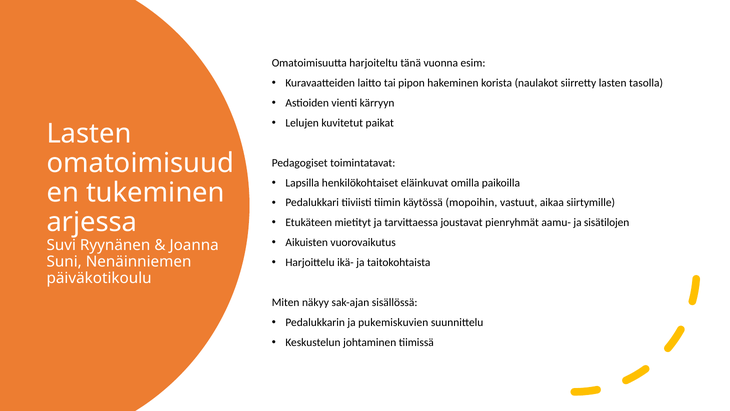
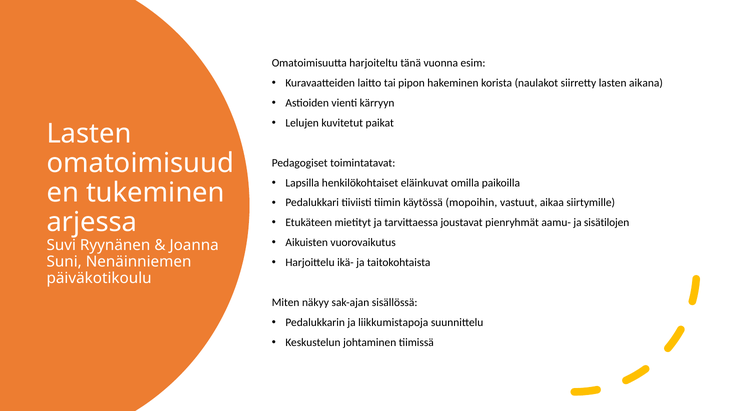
tasolla: tasolla -> aikana (646, 83)
pukemiskuvien: pukemiskuvien -> liikkumistapoja (393, 322)
